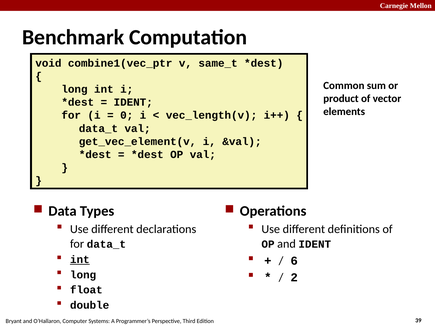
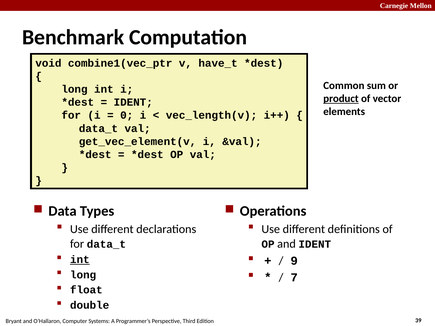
same_t: same_t -> have_t (218, 63)
product underline: none -> present (341, 99)
6: 6 -> 9 (294, 261)
2: 2 -> 7 (294, 278)
